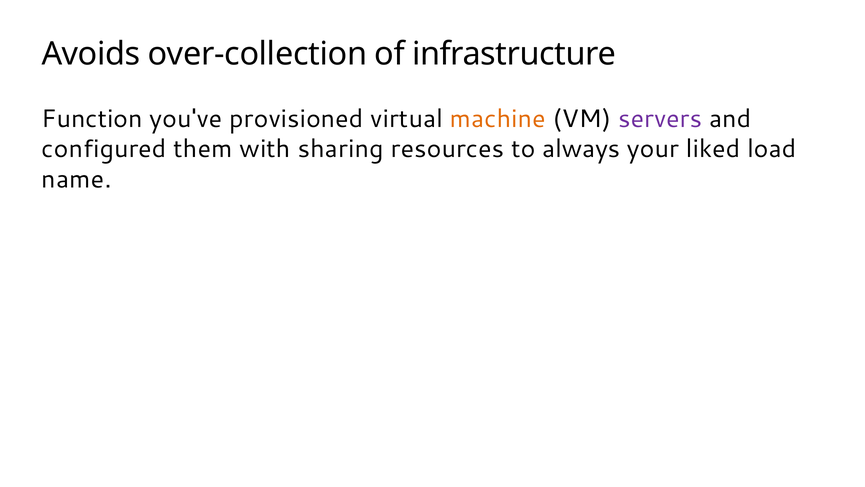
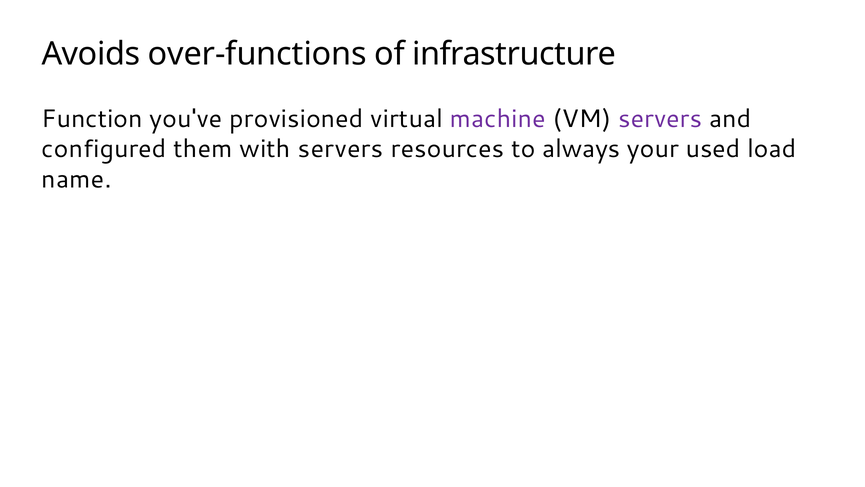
over-collection: over-collection -> over-functions (257, 54)
machine colour: orange -> purple (498, 119)
with sharing: sharing -> servers (341, 149)
liked: liked -> used (713, 149)
